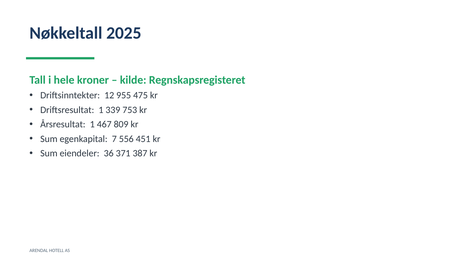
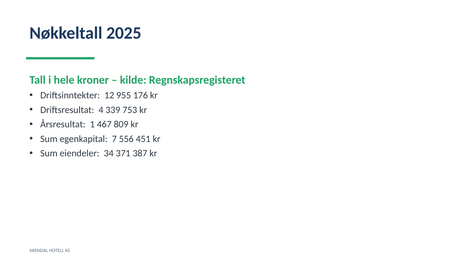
475: 475 -> 176 (141, 95)
Driftsresultat 1: 1 -> 4 (101, 110)
36: 36 -> 34 (109, 153)
